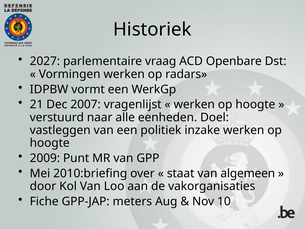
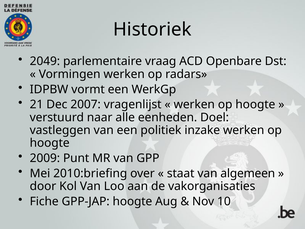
2027: 2027 -> 2049 (45, 61)
GPP-JAP meters: meters -> hoogte (132, 201)
